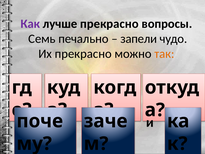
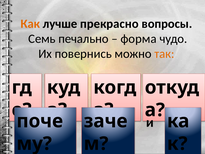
Как colour: purple -> orange (30, 24)
запели: запели -> форма (139, 39)
Их прекрасно: прекрасно -> повернись (83, 54)
